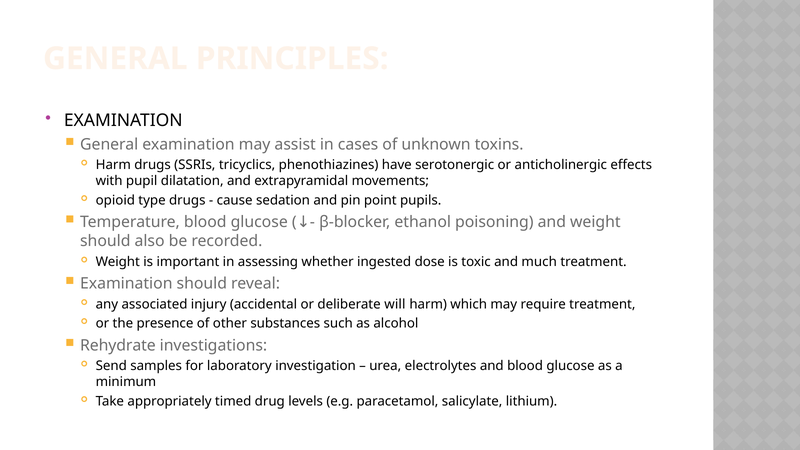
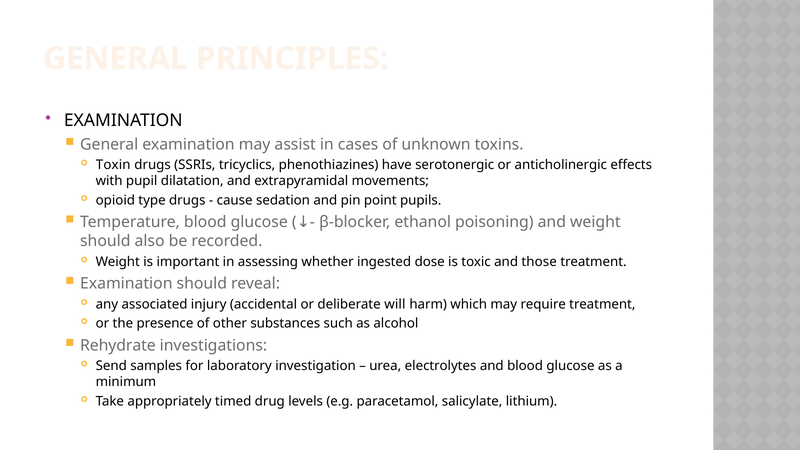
Harm: Harm -> Toxin (113, 165)
much: much -> those (539, 262)
